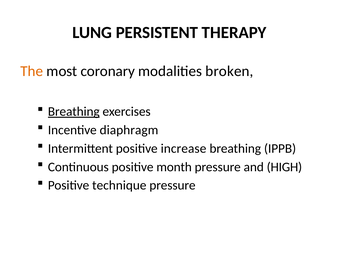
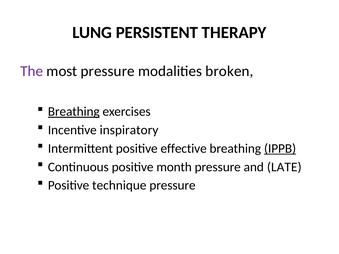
The colour: orange -> purple (32, 71)
most coronary: coronary -> pressure (108, 71)
diaphragm: diaphragm -> inspiratory (129, 130)
increase: increase -> effective (184, 149)
IPPB underline: none -> present (280, 149)
HIGH: HIGH -> LATE (284, 167)
